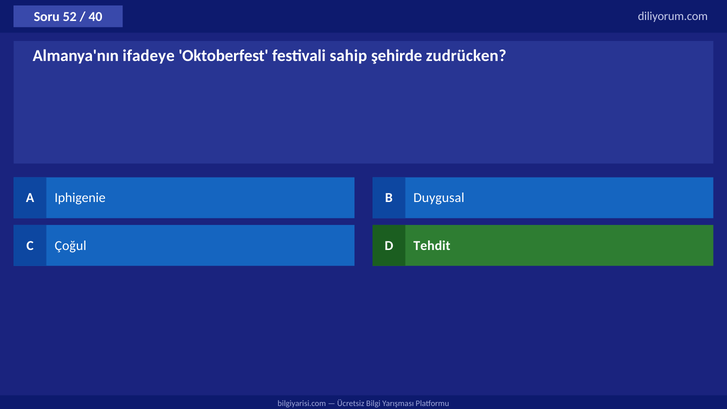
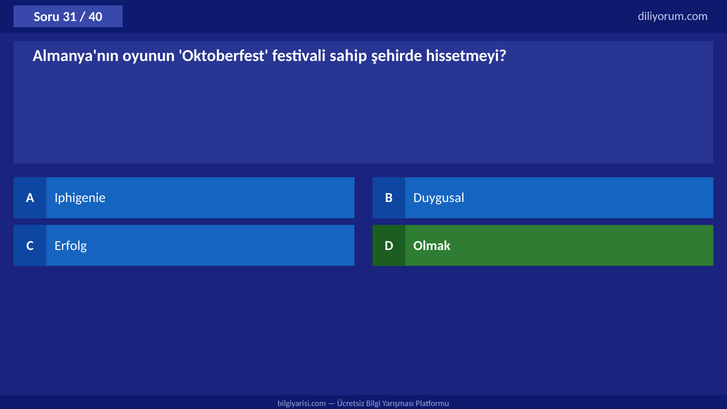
52: 52 -> 31 (70, 17)
ifadeye: ifadeye -> oyunun (149, 56)
zudrücken: zudrücken -> hissetmeyi (466, 56)
Çoğul: Çoğul -> Erfolg (71, 246)
Tehdit: Tehdit -> Olmak (432, 246)
